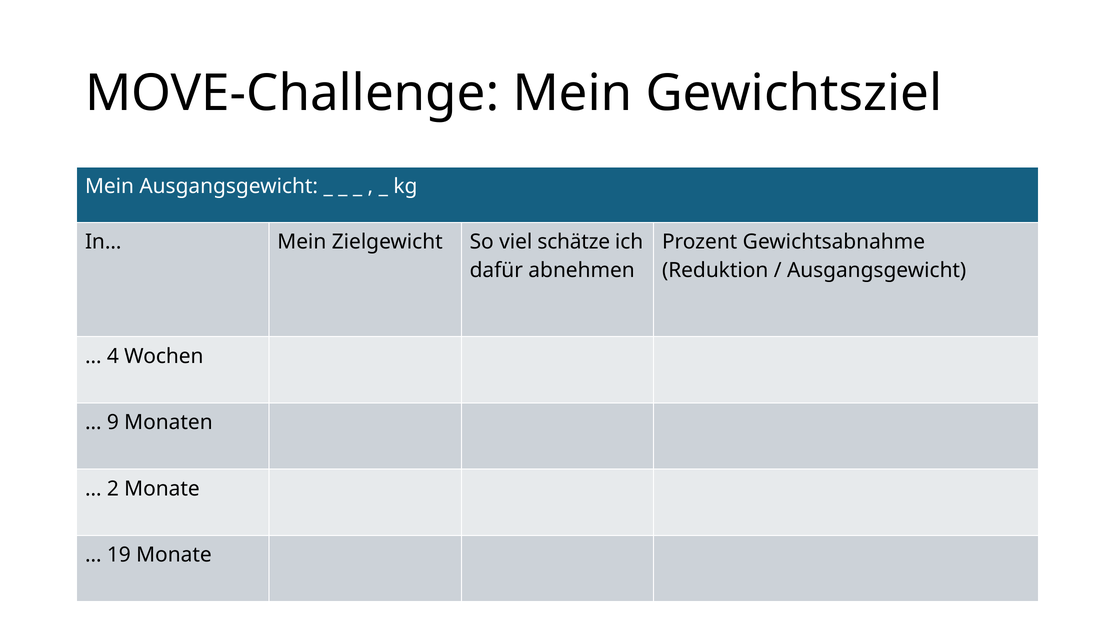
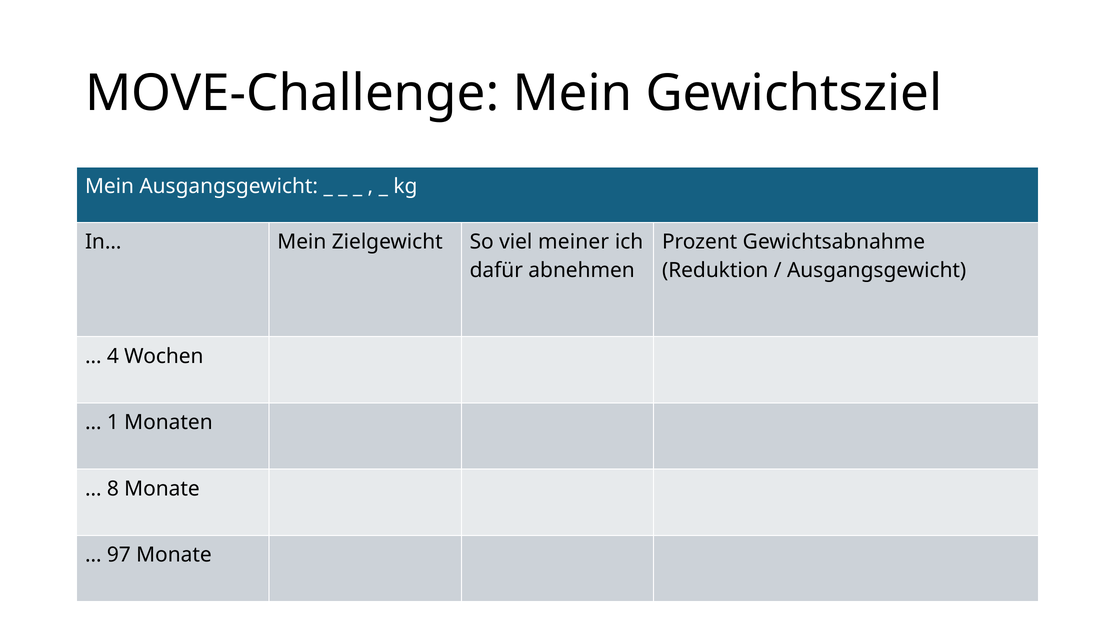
schätze: schätze -> meiner (574, 242)
9: 9 -> 1 (113, 423)
2: 2 -> 8 (113, 489)
19: 19 -> 97 (119, 555)
